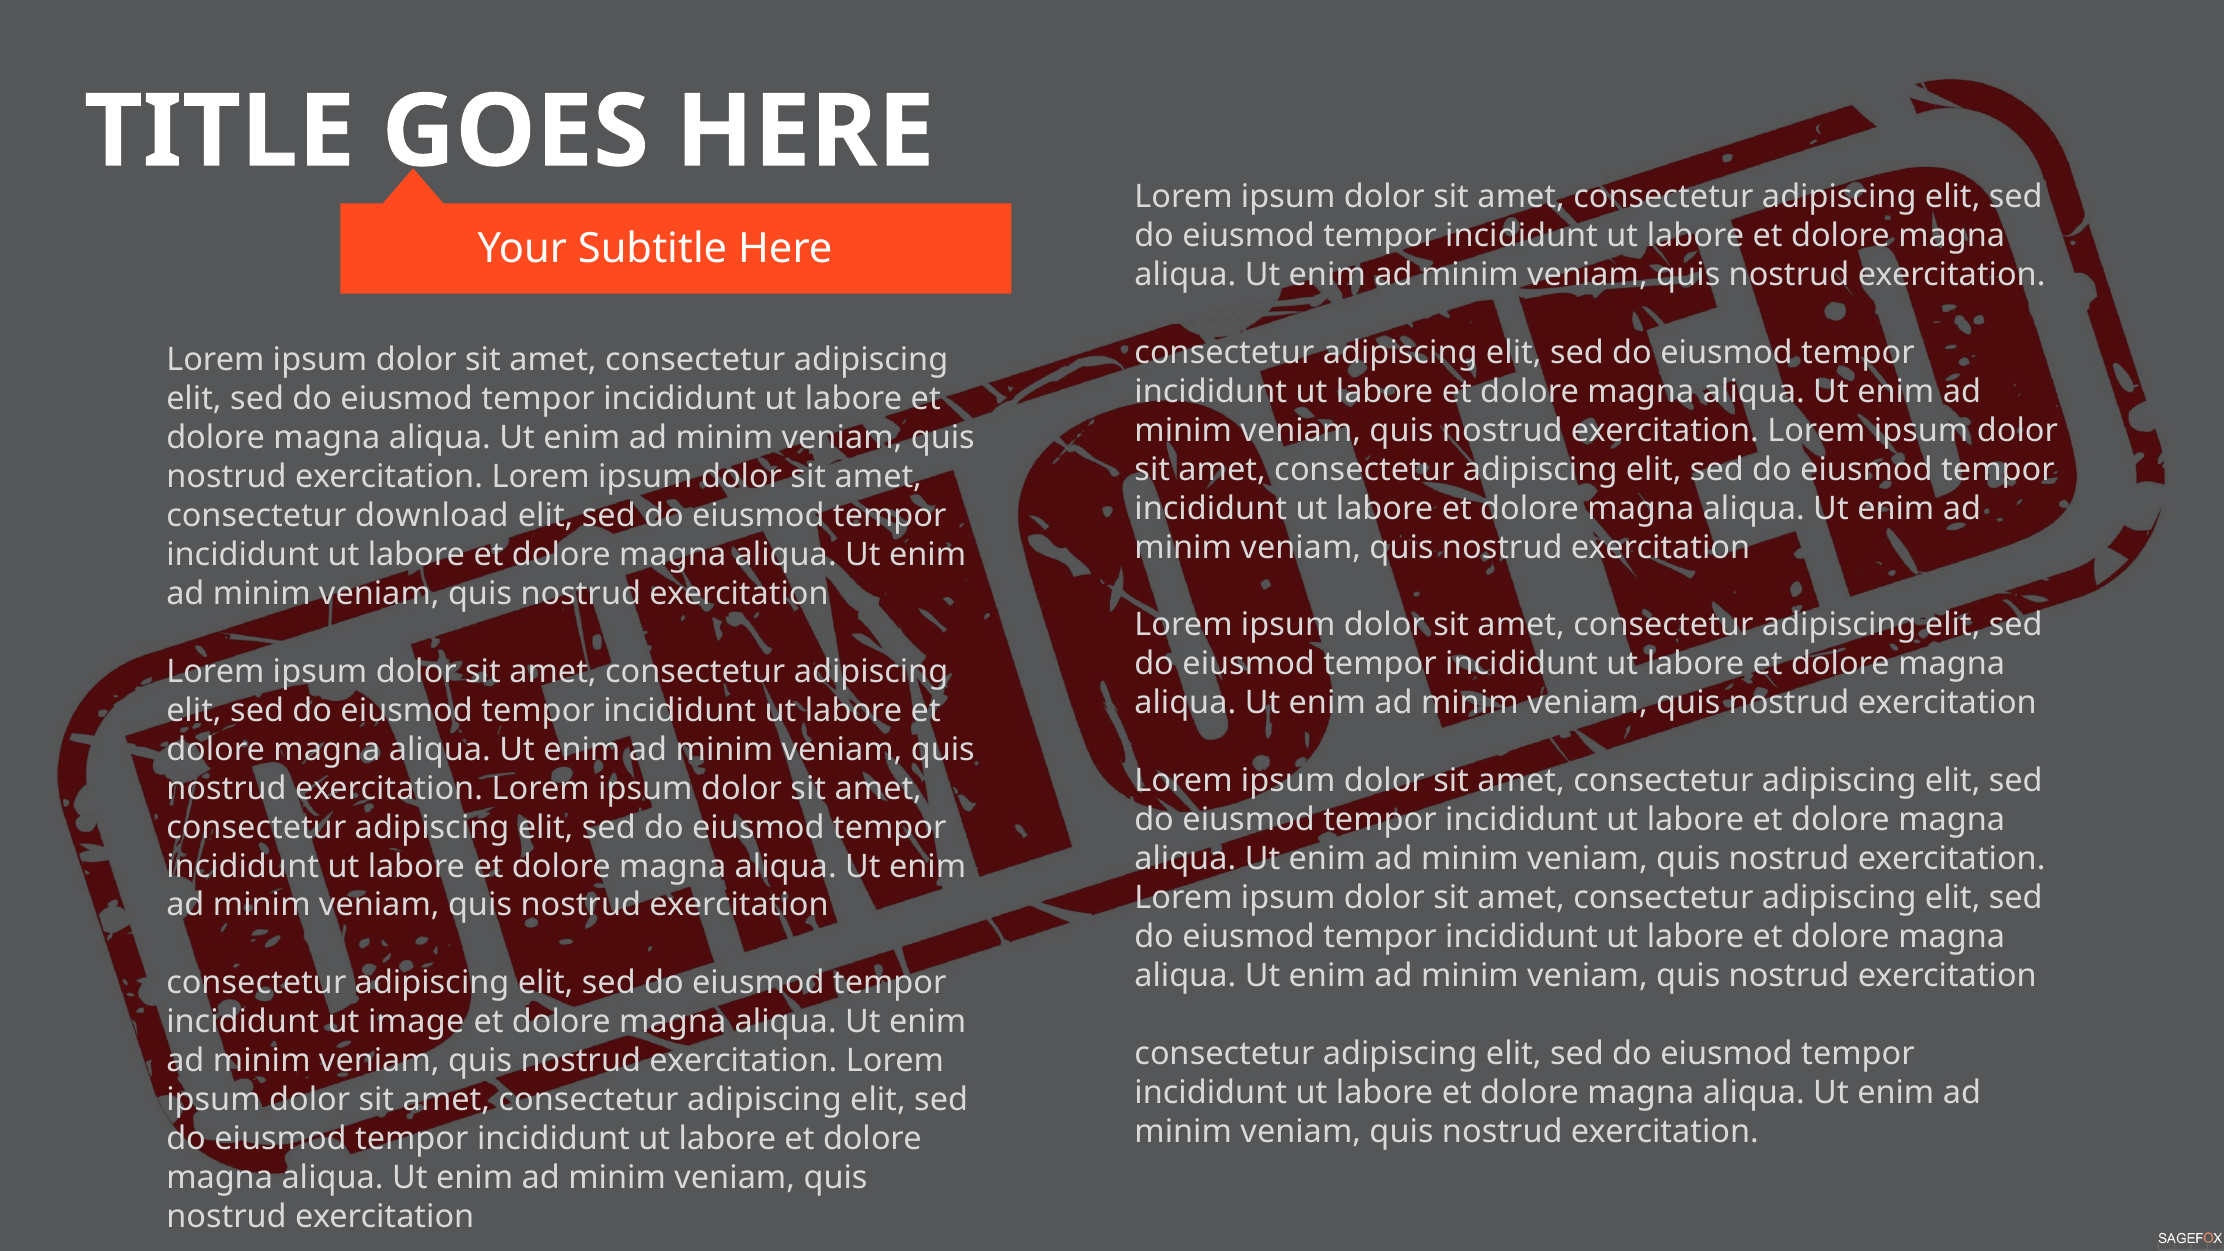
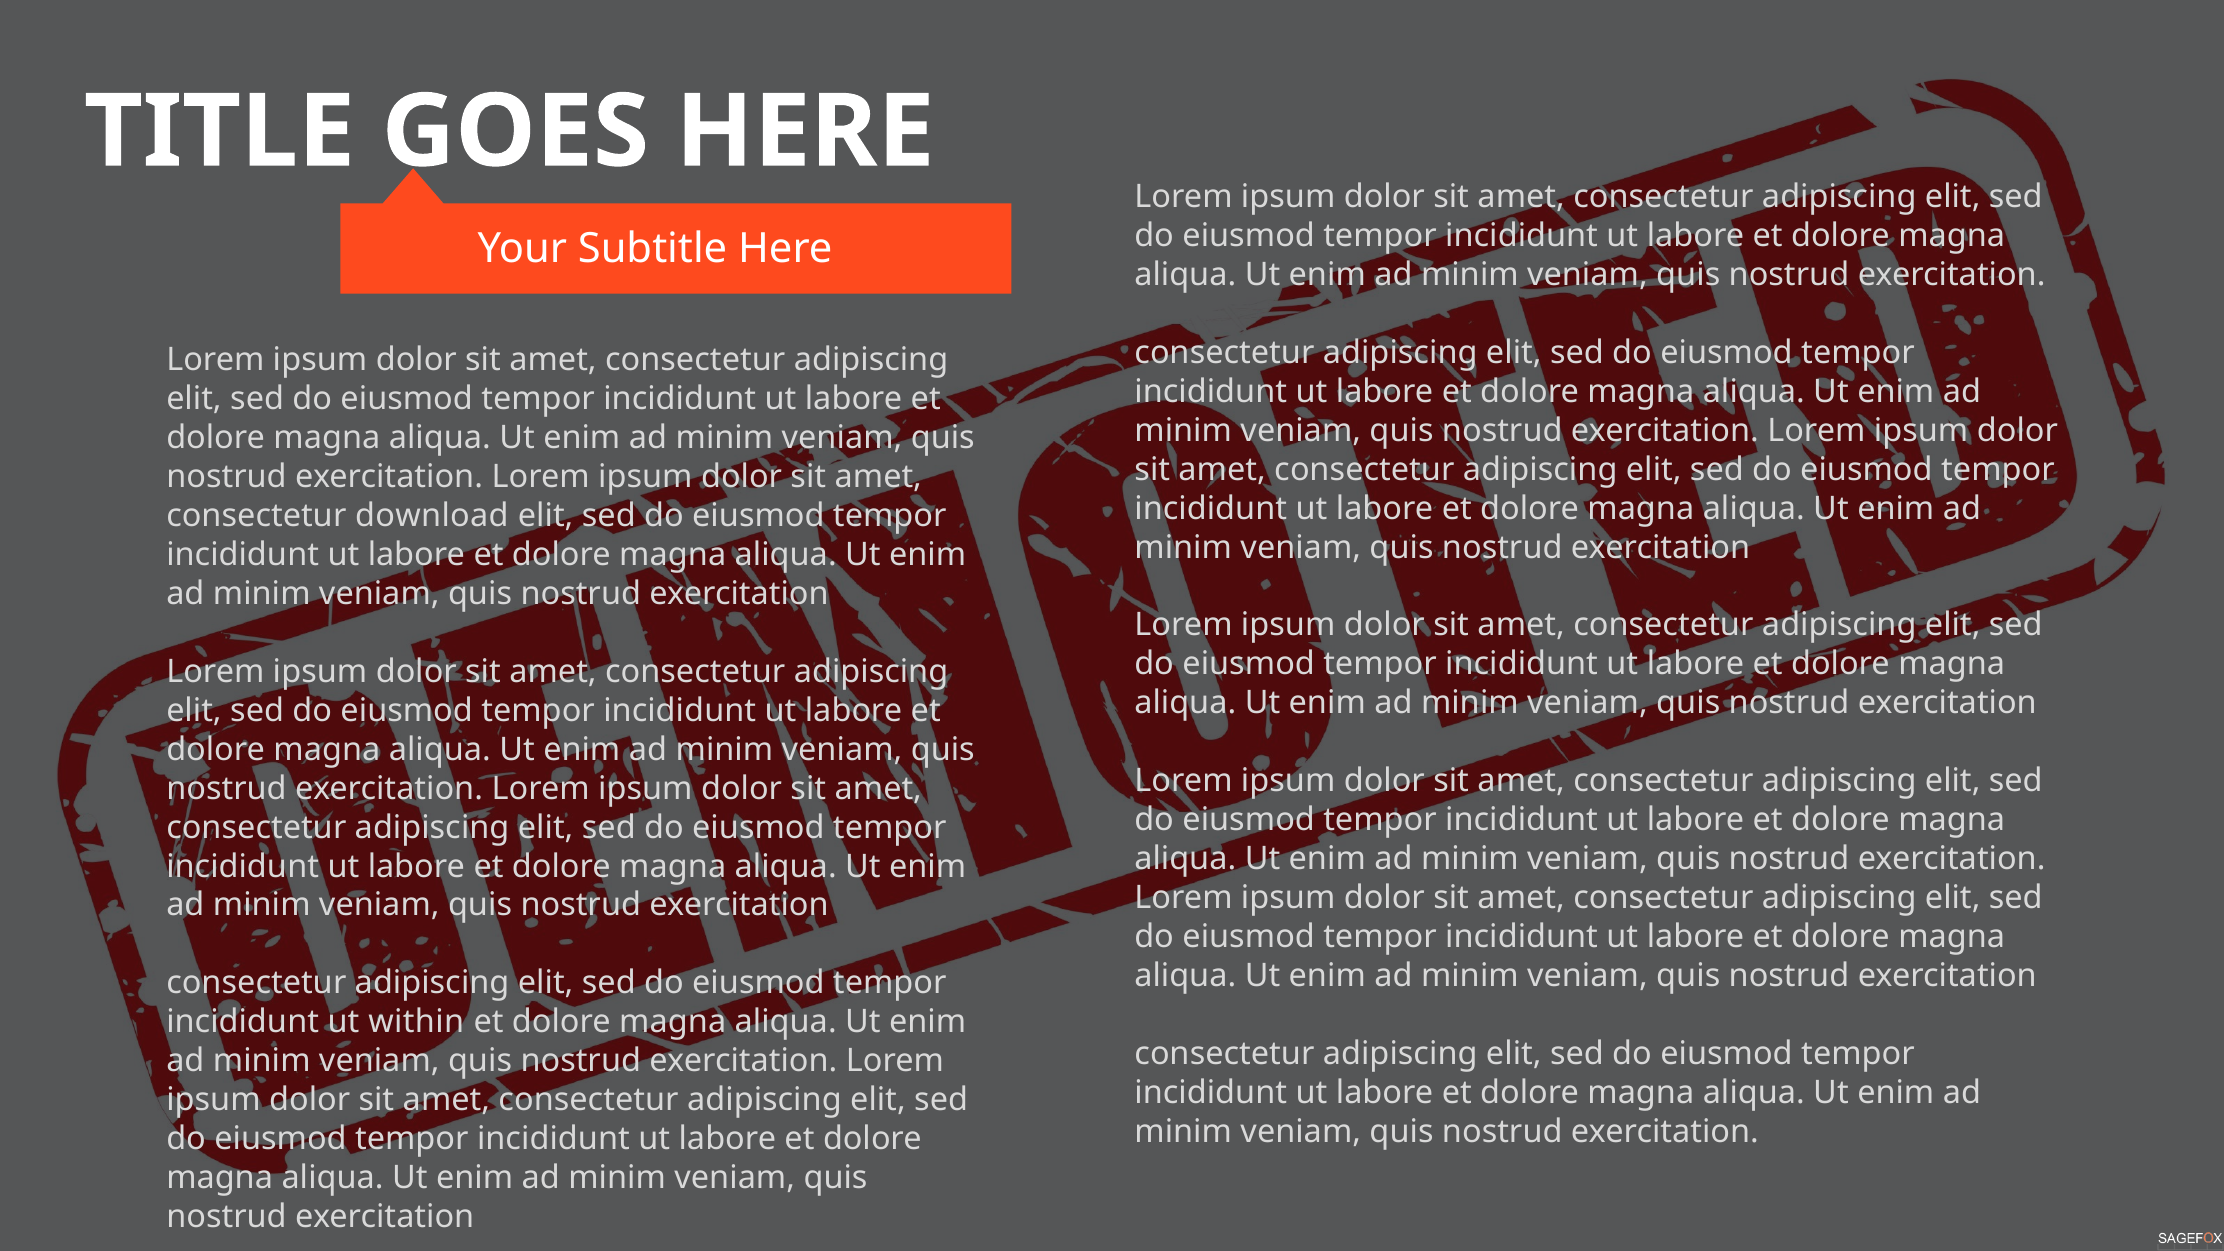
image: image -> within (416, 1022)
